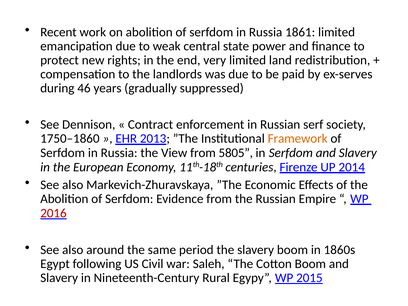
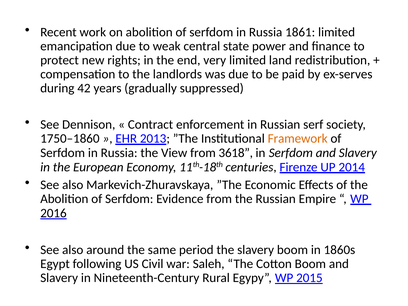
46: 46 -> 42 (84, 88)
5805: 5805 -> 3618 (236, 153)
2016 colour: red -> black (53, 213)
